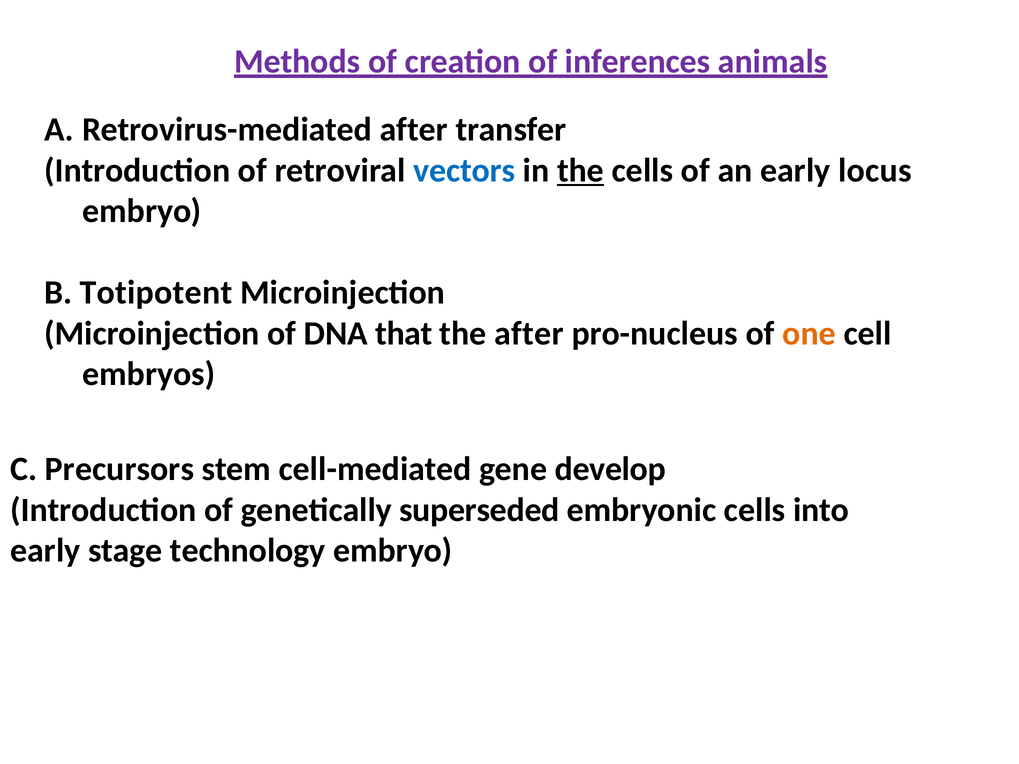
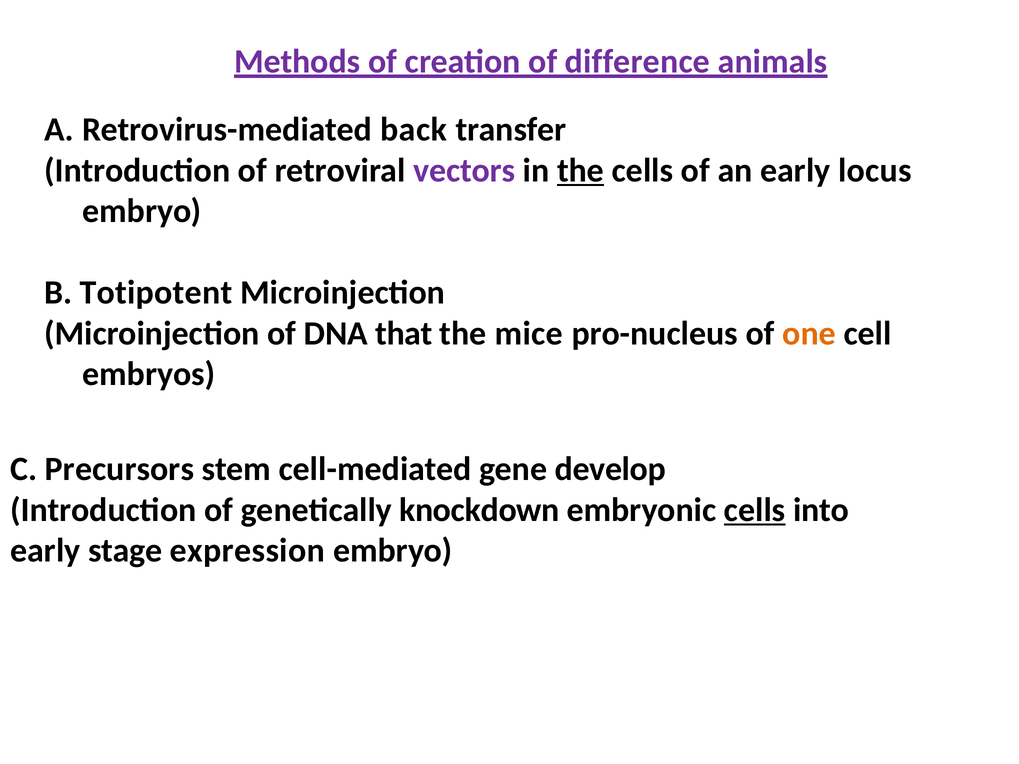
inferences: inferences -> difference (637, 62)
after: after -> back (414, 130)
vectors colour: blue -> purple (464, 170)
the after: after -> mice (529, 333)
superseded: superseded -> knockdown (479, 510)
cells underline: none -> present (755, 510)
technology: technology -> expression (247, 551)
